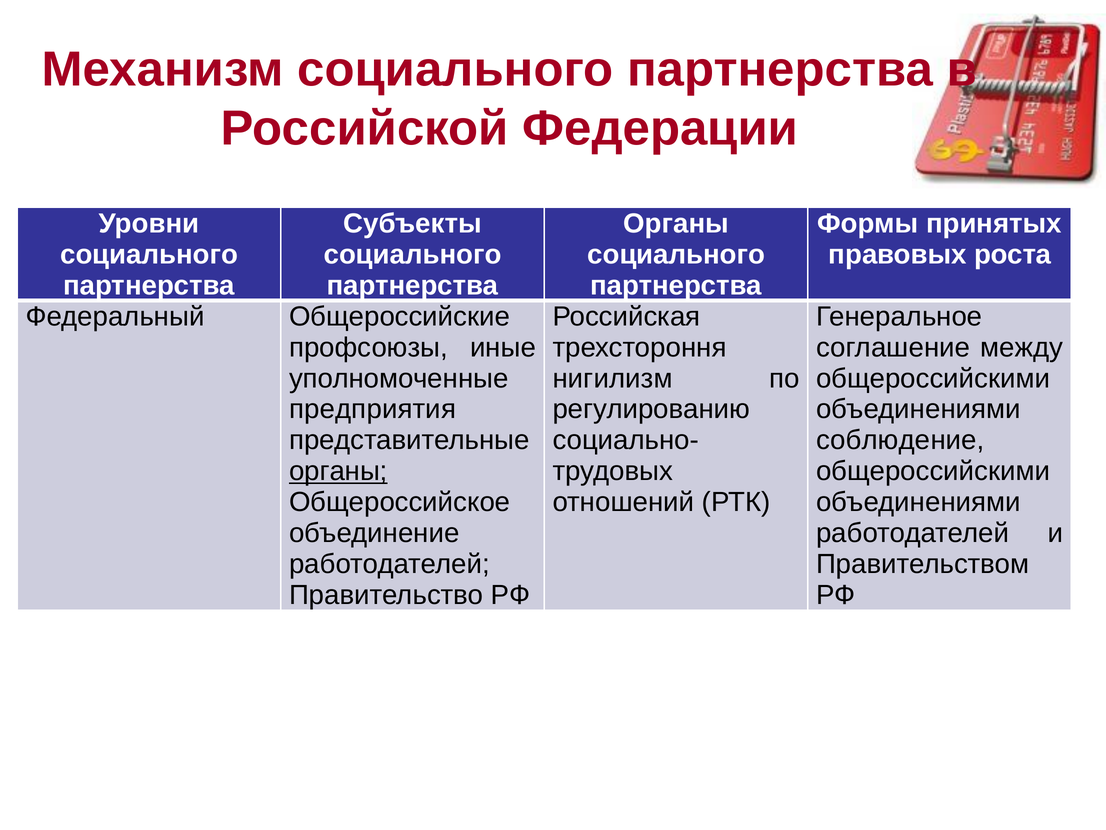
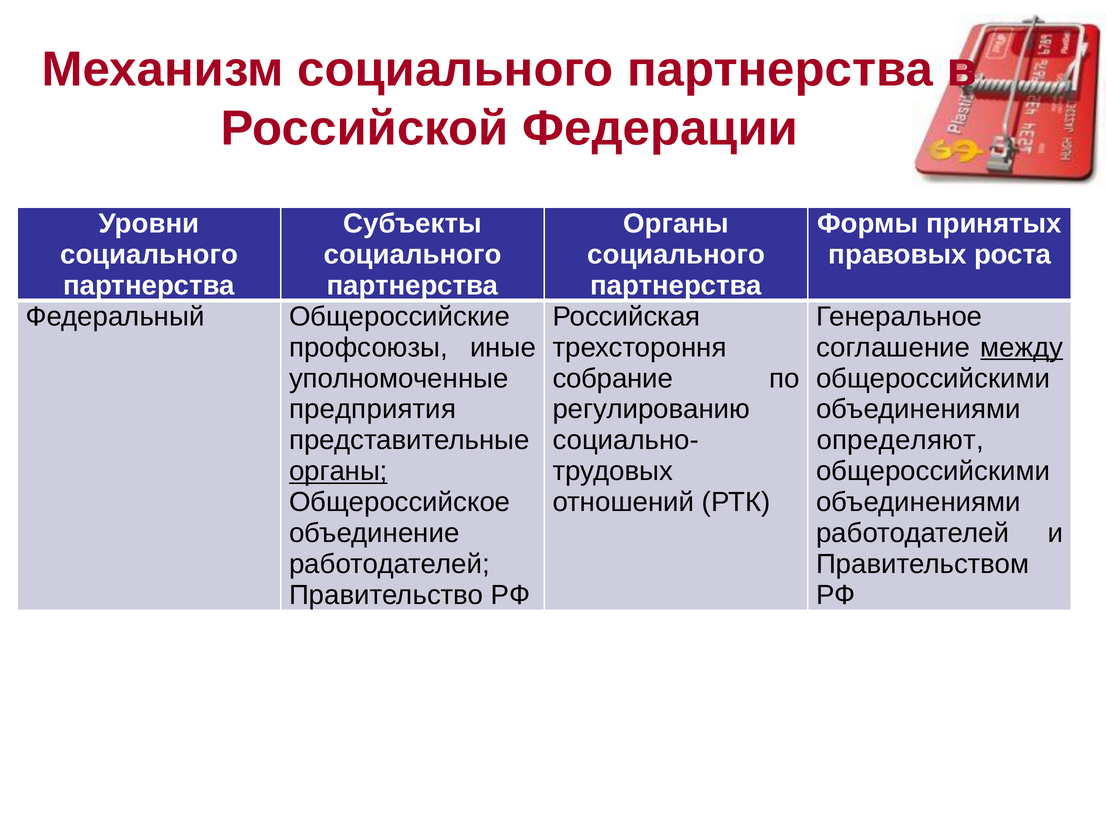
между underline: none -> present (1022, 347)
нигилизм: нигилизм -> собрание (613, 378)
соблюдение: соблюдение -> определяют (900, 440)
